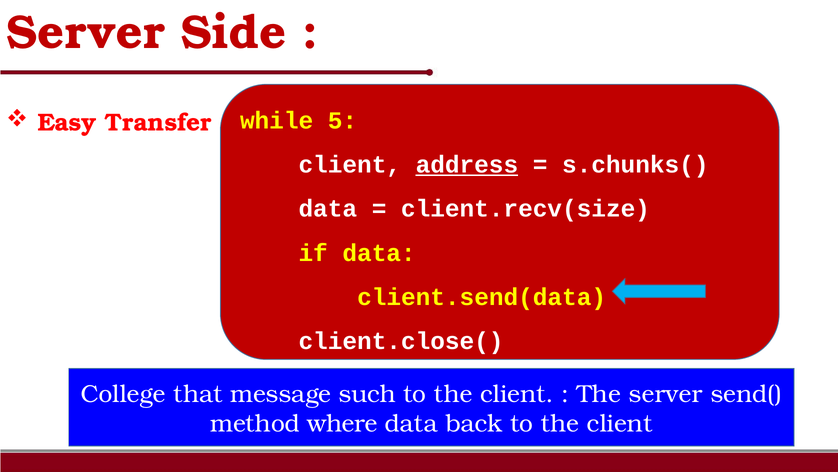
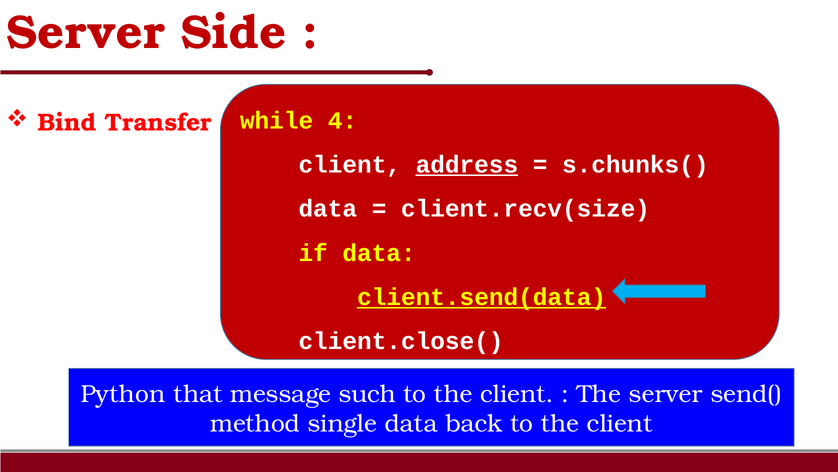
Easy: Easy -> Bind (67, 123)
5: 5 -> 4 (342, 121)
client.send(data underline: none -> present (482, 297)
College: College -> Python (123, 394)
where: where -> single (342, 423)
